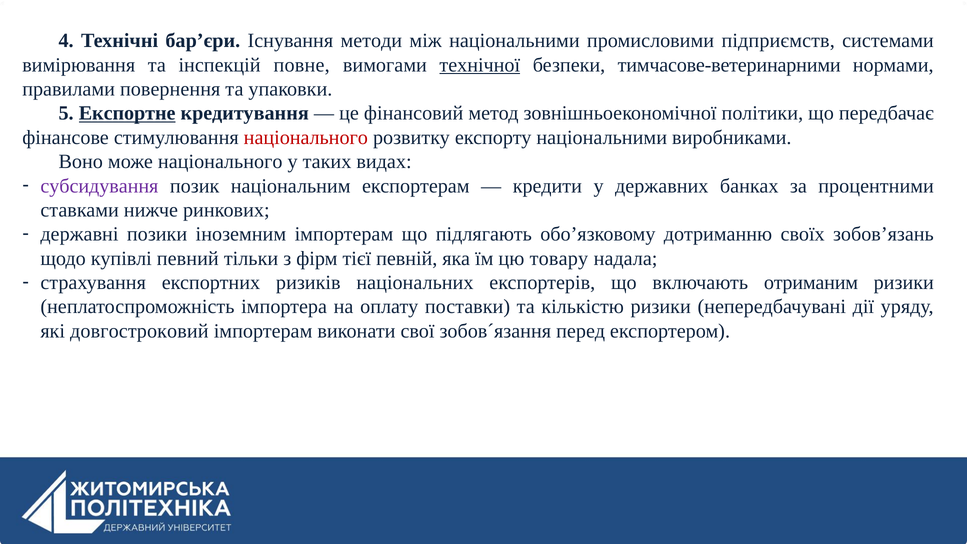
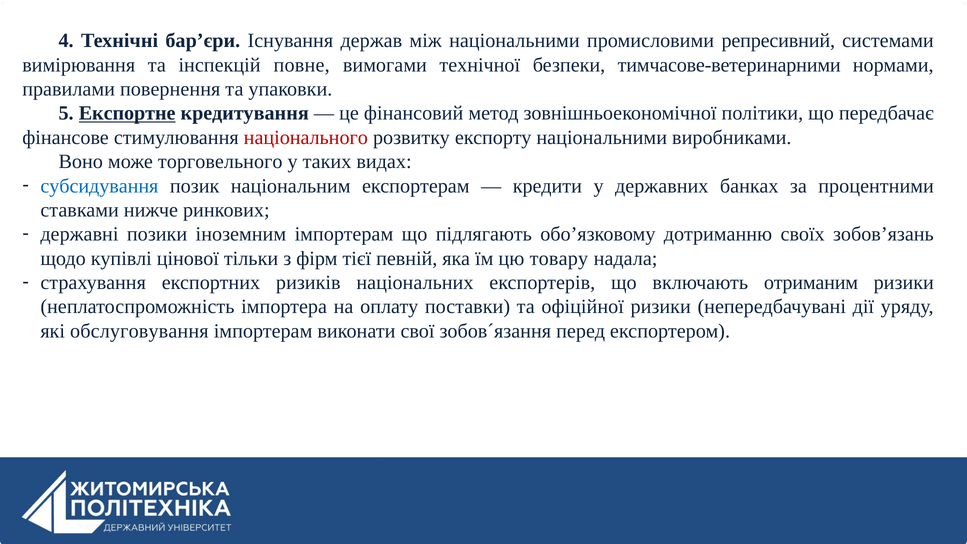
методи: методи -> держав (371, 41)
підприємств: підприємств -> репресивний (778, 41)
технічної underline: present -> none (480, 65)
може національного: національного -> торговельного (220, 162)
субсидування colour: purple -> blue (99, 186)
певний: певний -> цінової (188, 258)
кількістю: кількістю -> офіційної (583, 307)
довгостроковий: довгостроковий -> обслуговування (139, 331)
